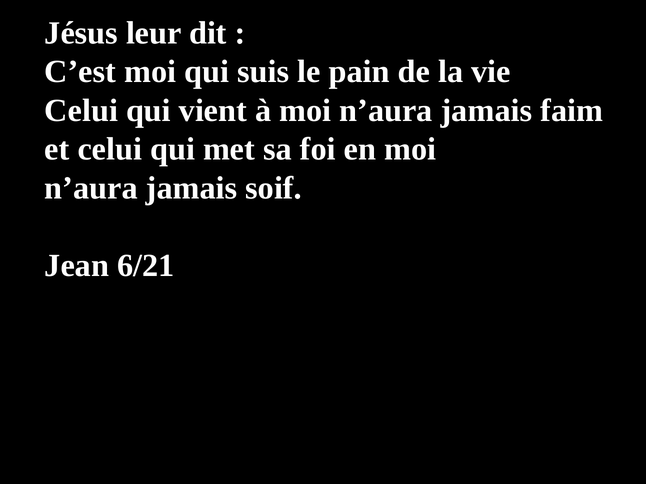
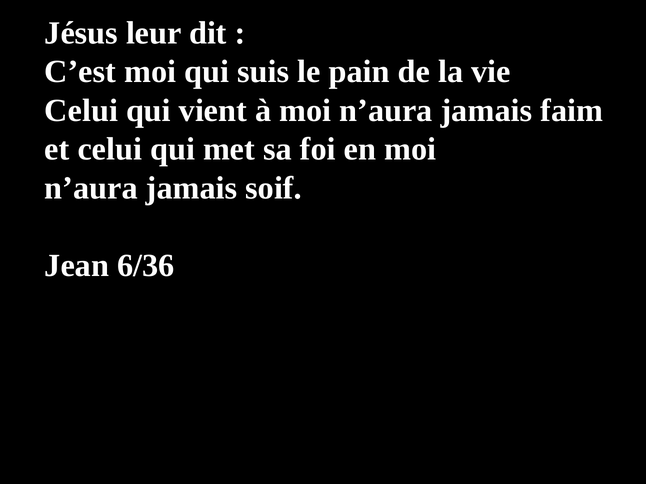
6/21: 6/21 -> 6/36 (146, 266)
